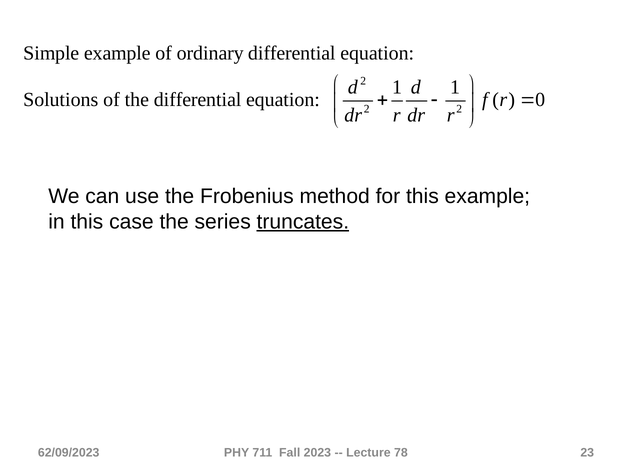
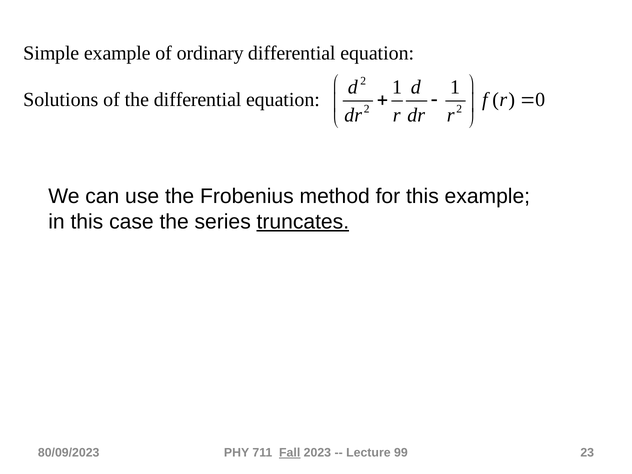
62/09/2023: 62/09/2023 -> 80/09/2023 (69, 453)
Fall underline: none -> present (290, 453)
78: 78 -> 99 (401, 453)
